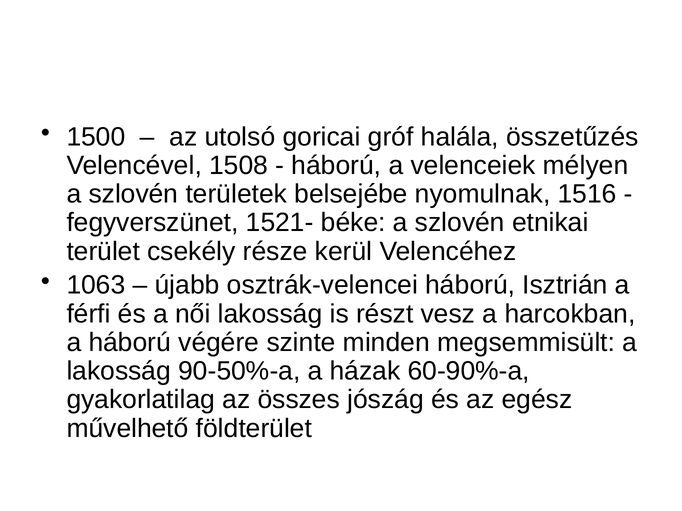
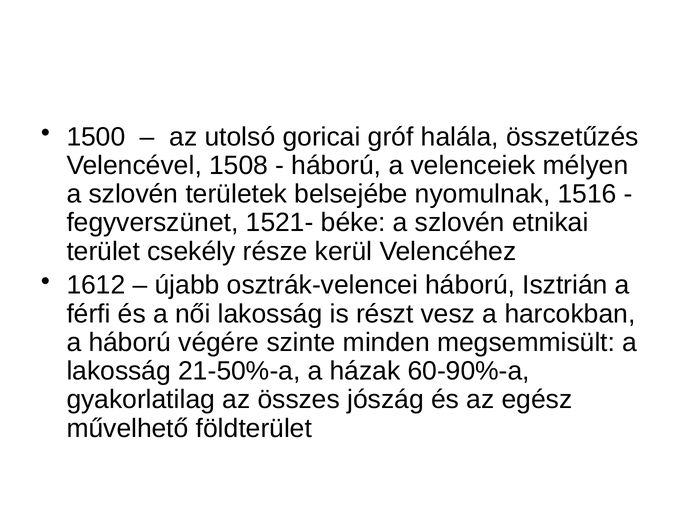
1063: 1063 -> 1612 (96, 285)
90-50%-a: 90-50%-a -> 21-50%-a (239, 371)
